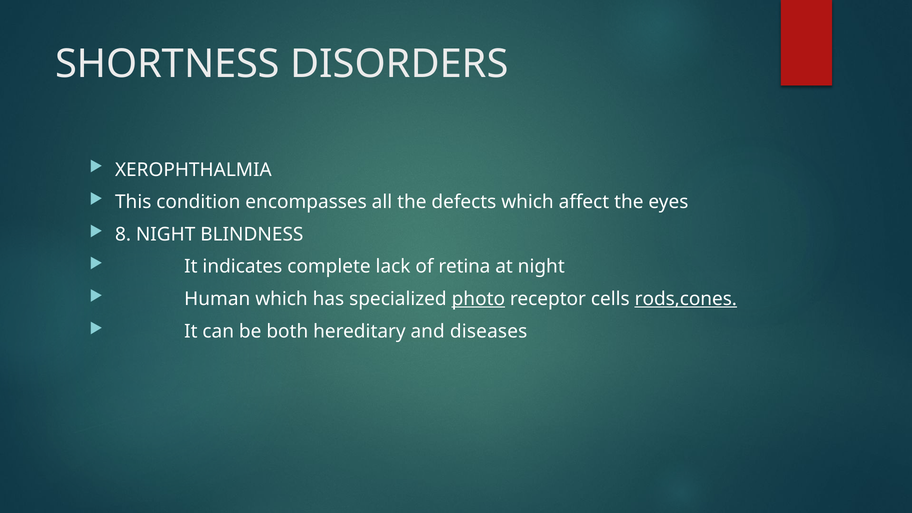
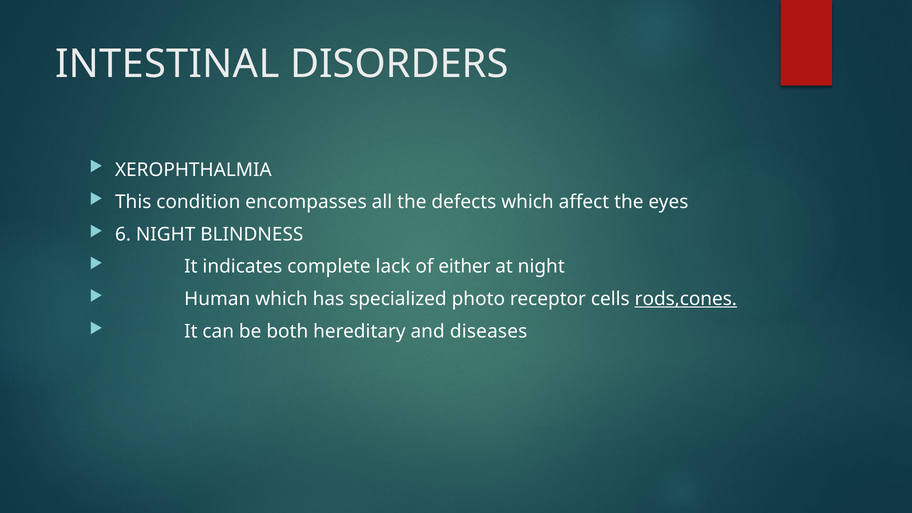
SHORTNESS: SHORTNESS -> INTESTINAL (167, 64)
8: 8 -> 6 (123, 234)
retina: retina -> either (464, 267)
photo underline: present -> none (478, 299)
